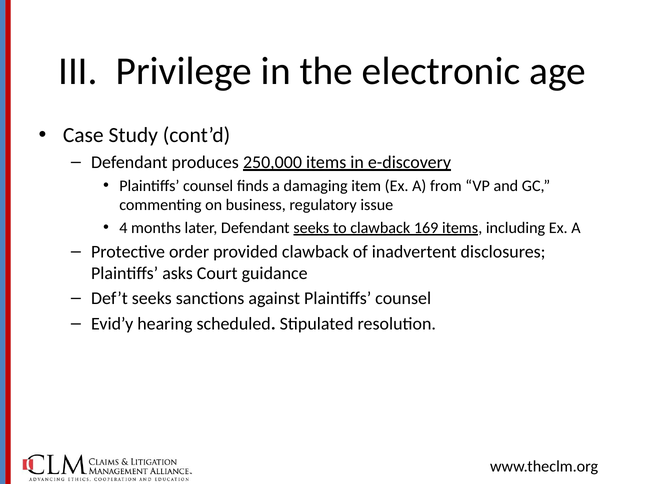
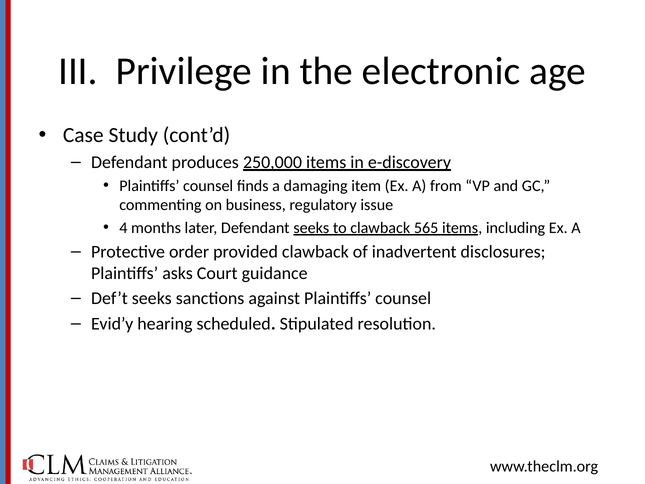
169: 169 -> 565 (426, 228)
